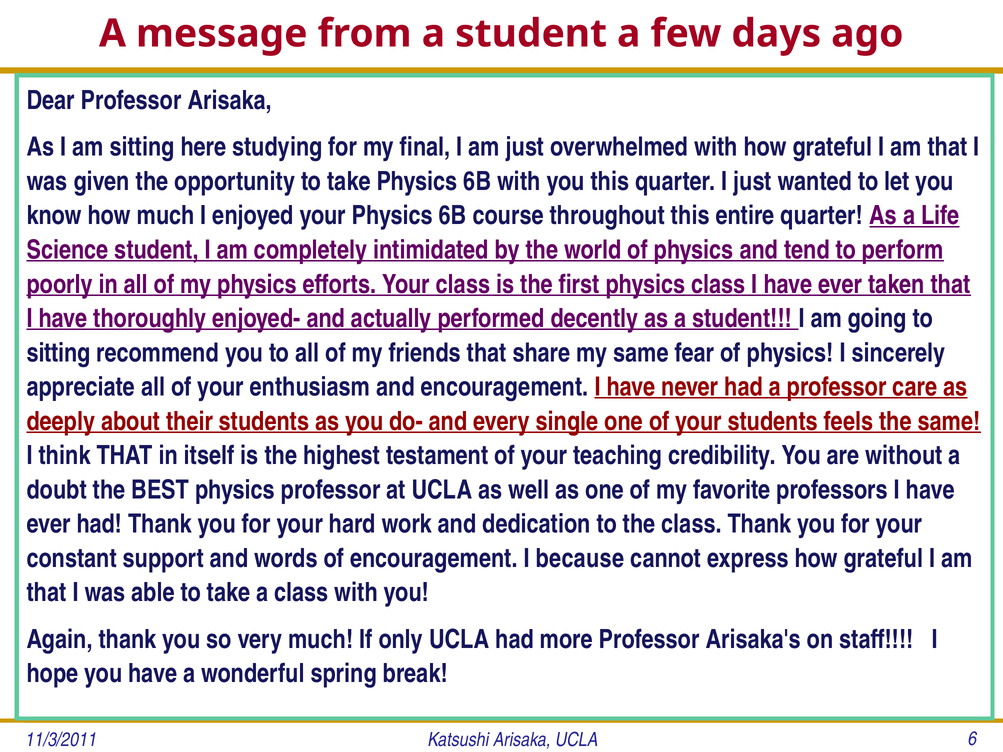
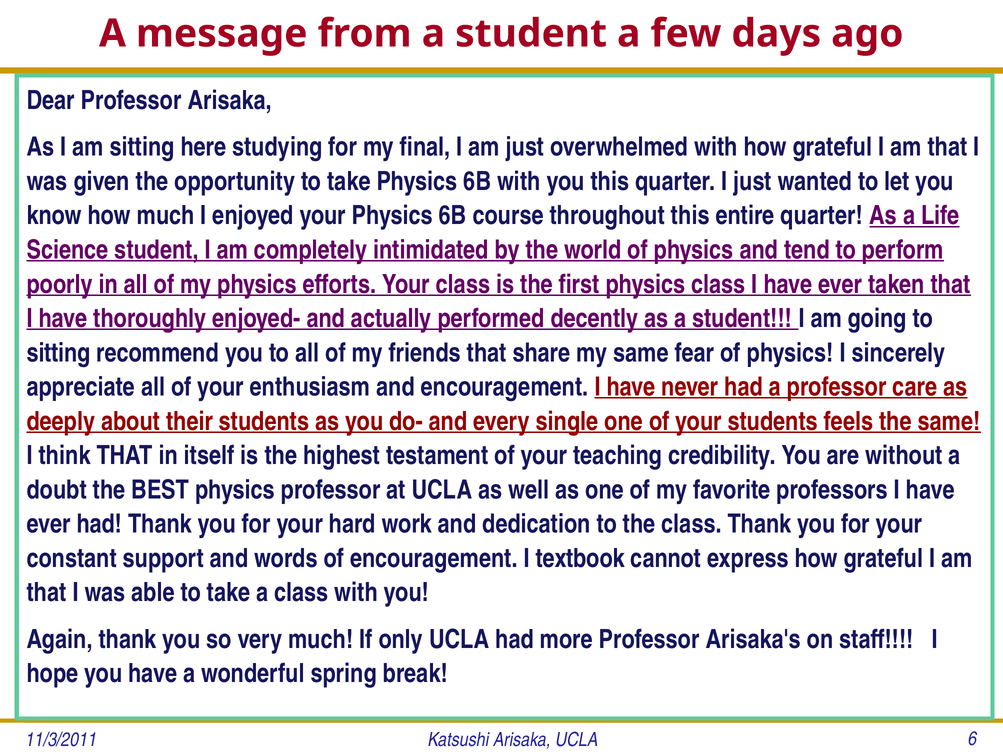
because: because -> textbook (580, 559)
